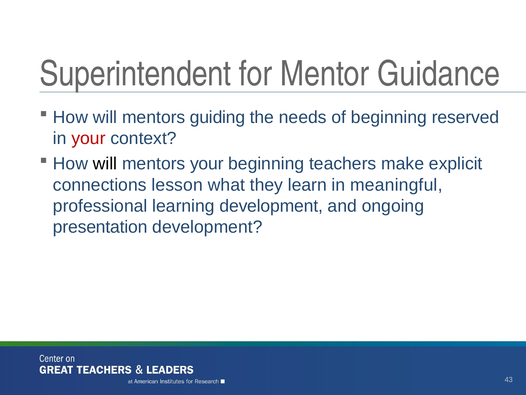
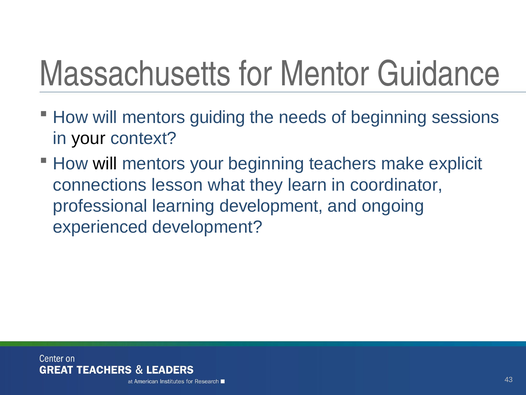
Superintendent: Superintendent -> Massachusetts (135, 74)
reserved: reserved -> sessions (466, 117)
your colour: red -> black (88, 138)
meaningful: meaningful -> coordinator (396, 185)
presentation: presentation -> experienced (100, 227)
